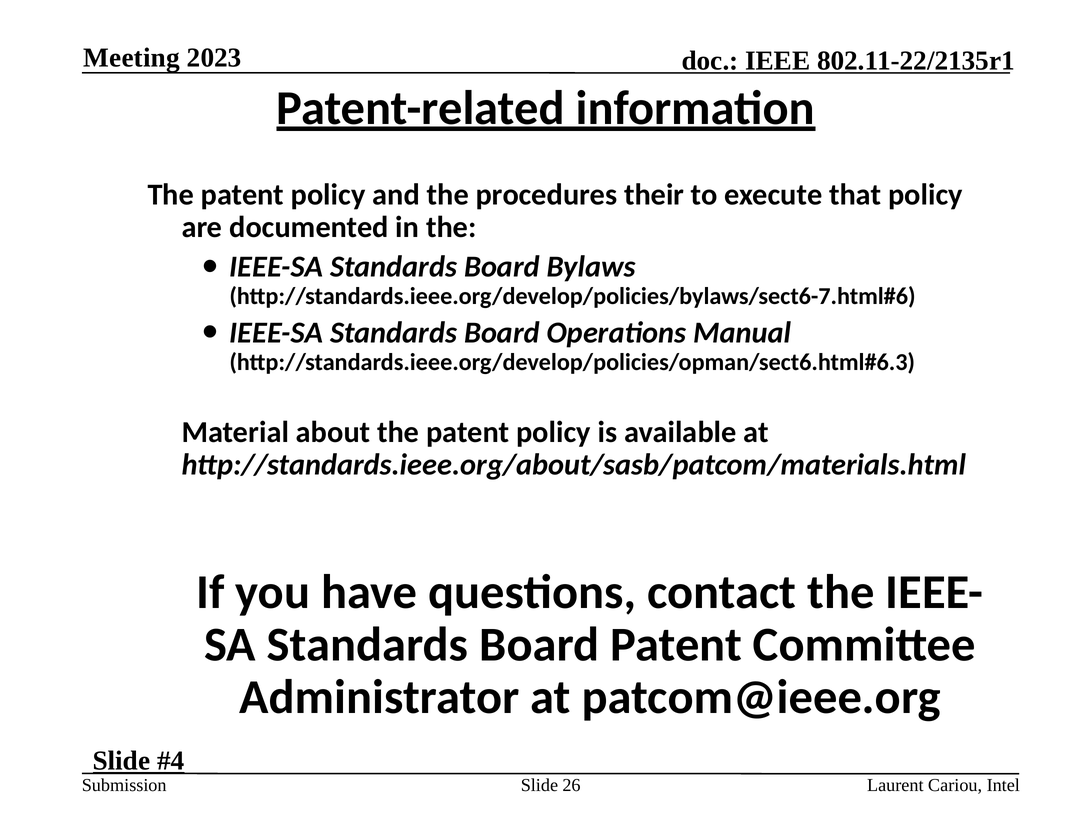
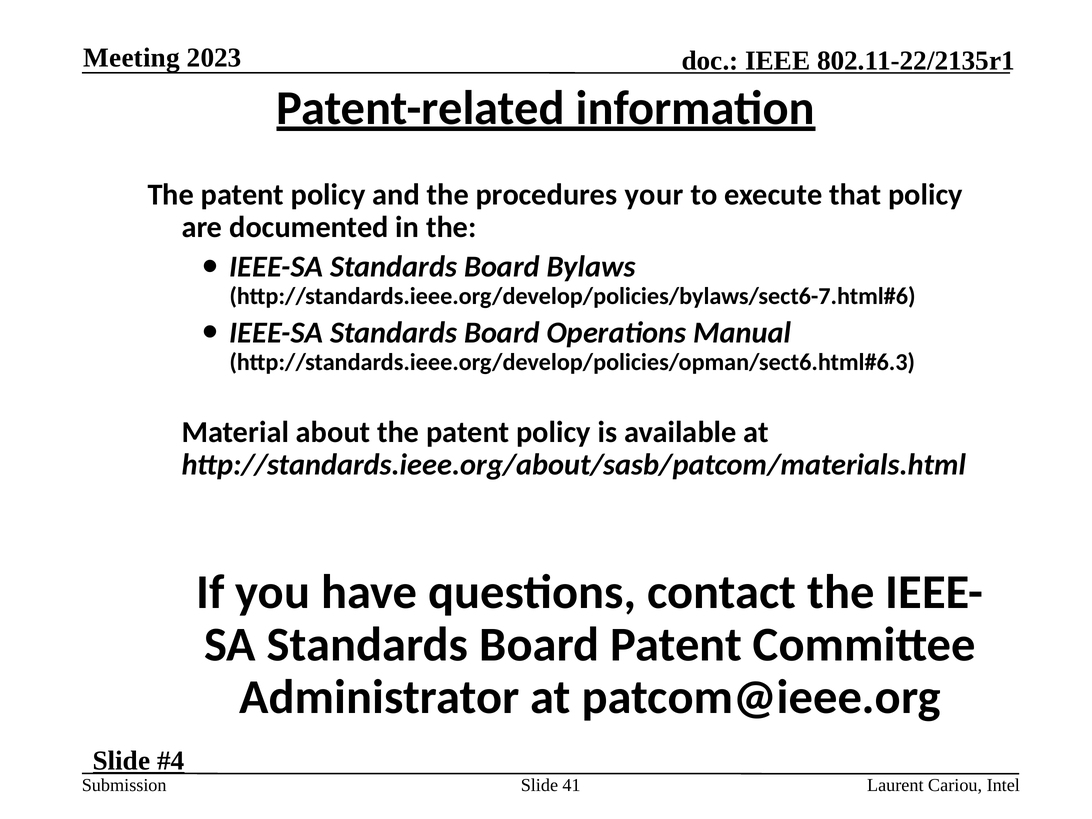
their: their -> your (654, 195)
26: 26 -> 41 (571, 785)
